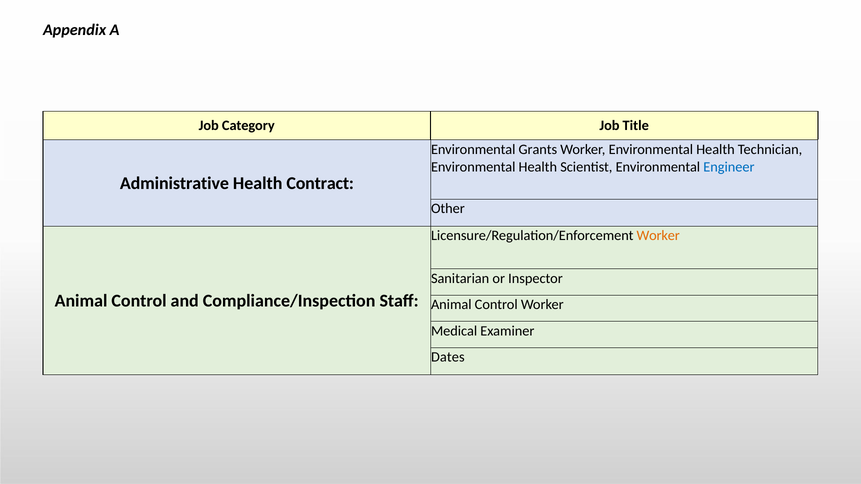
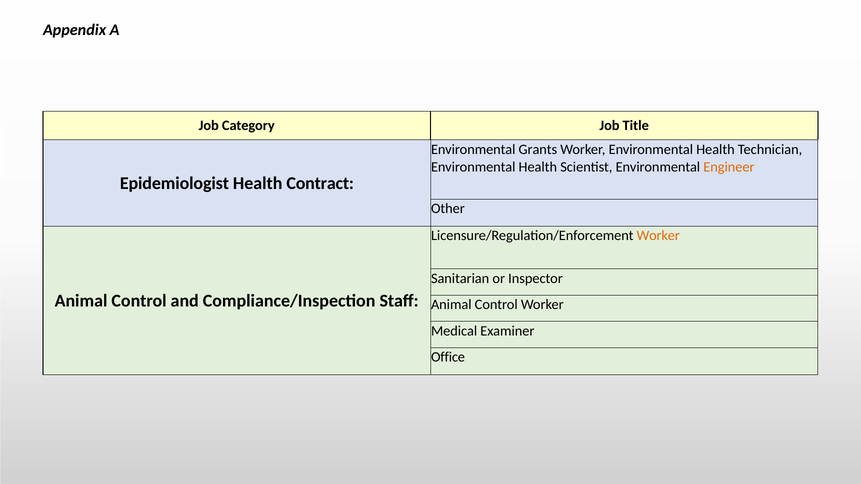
Engineer colour: blue -> orange (729, 167)
Administrative: Administrative -> Epidemiologist (174, 184)
Dates: Dates -> Office (448, 357)
